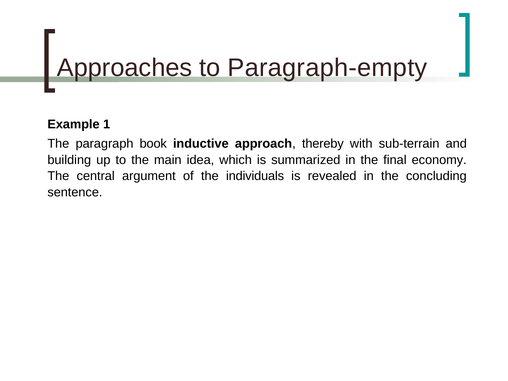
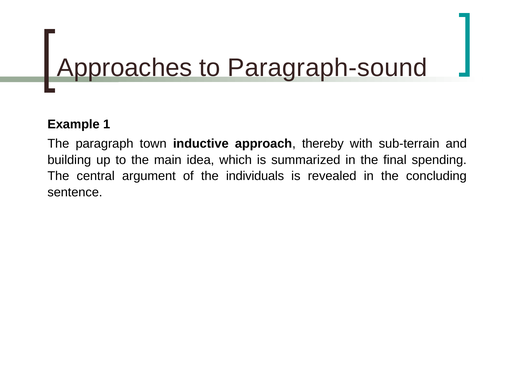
Paragraph-empty: Paragraph-empty -> Paragraph-sound (327, 68)
book: book -> town (153, 144)
economy: economy -> spending (439, 160)
